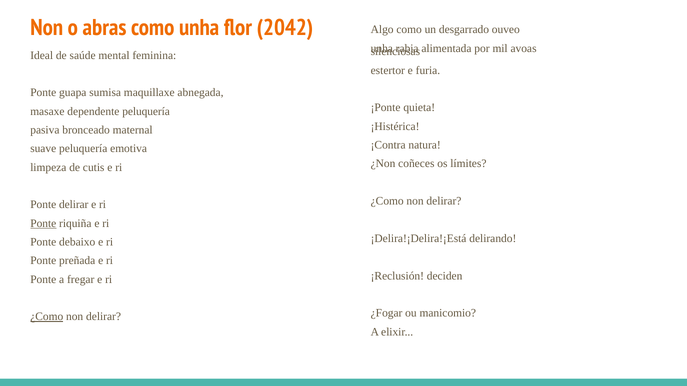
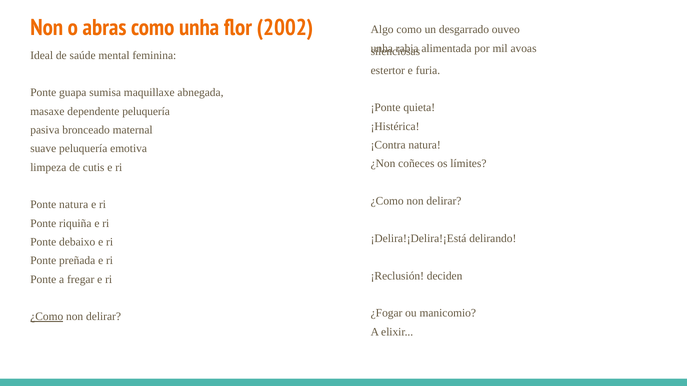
2042: 2042 -> 2002 (285, 28)
Ponte delirar: delirar -> natura (74, 205)
Ponte underline: present -> none (43, 224)
